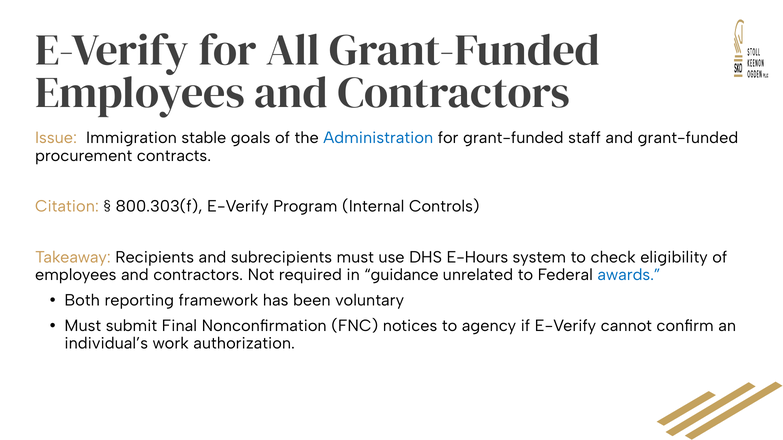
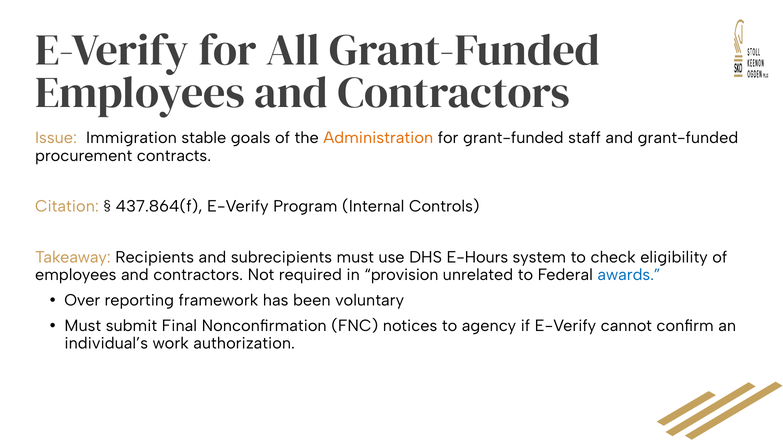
Administration colour: blue -> orange (378, 138)
800.303(f: 800.303(f -> 437.864(f (159, 207)
guidance: guidance -> provision (401, 275)
Both: Both -> Over (82, 301)
